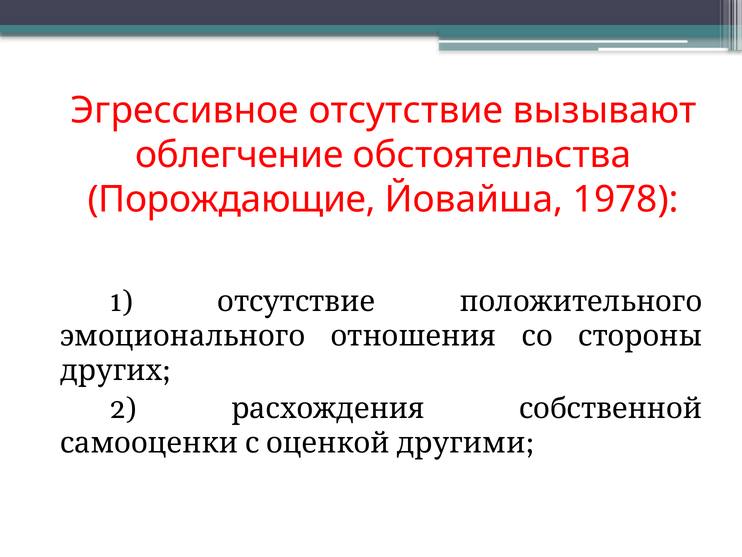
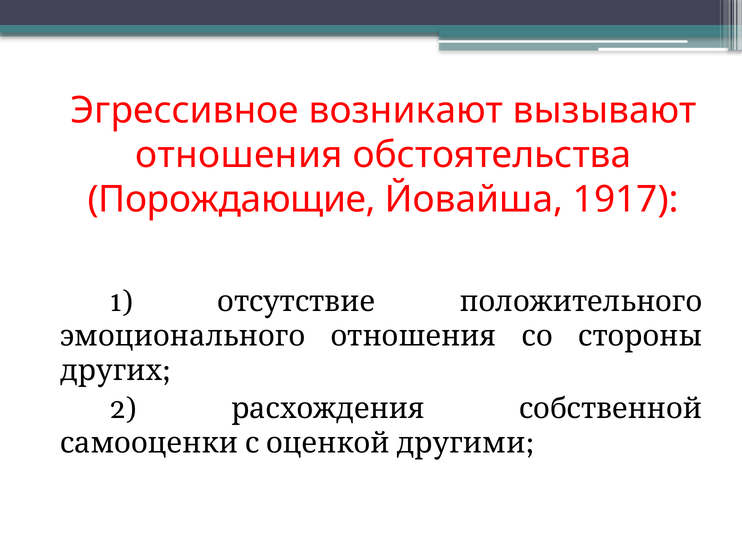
Эгрессивное отсутствие: отсутствие -> возникают (406, 110)
облегчение: облегчение -> отношения (239, 155)
1978: 1978 -> 1917 (626, 199)
